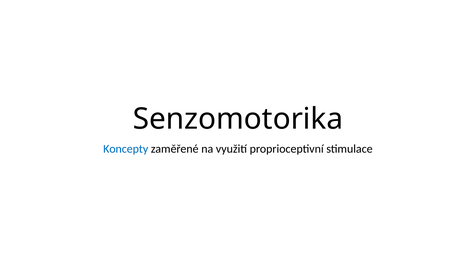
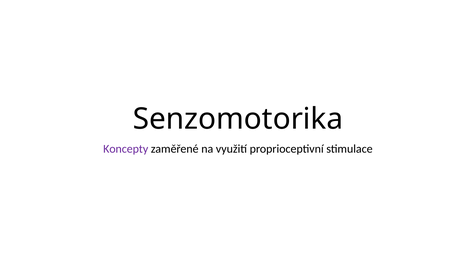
Koncepty colour: blue -> purple (126, 149)
